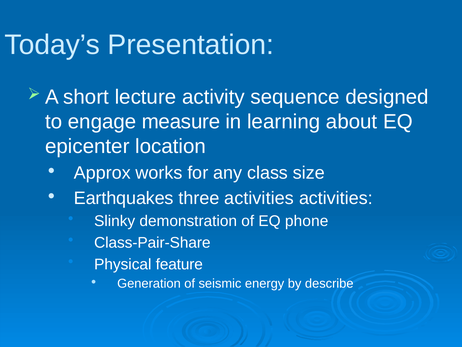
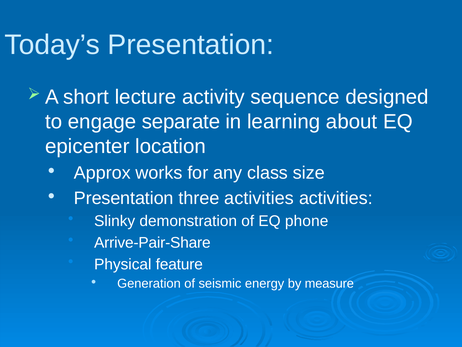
measure: measure -> separate (181, 122)
Earthquakes: Earthquakes -> Presentation (124, 198)
Class-Pair-Share: Class-Pair-Share -> Arrive-Pair-Share (152, 242)
describe: describe -> measure (329, 283)
